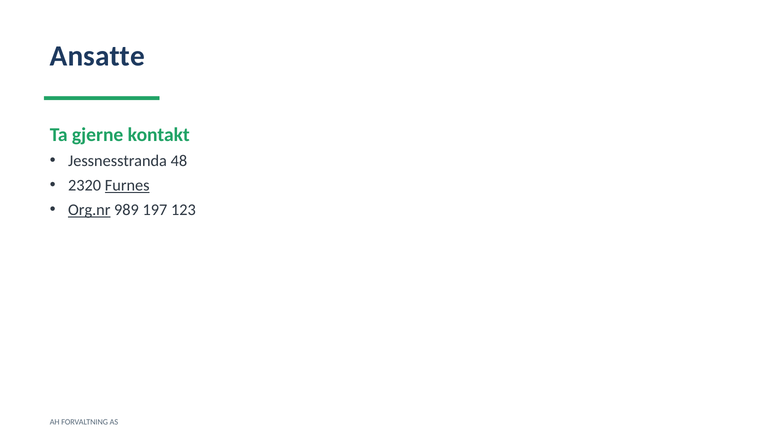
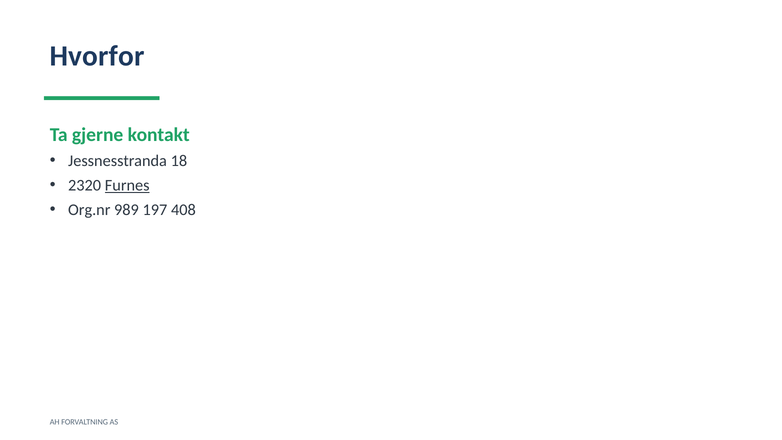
Ansatte: Ansatte -> Hvorfor (97, 56)
48: 48 -> 18 (179, 161)
Org.nr underline: present -> none (89, 210)
123: 123 -> 408 (183, 210)
